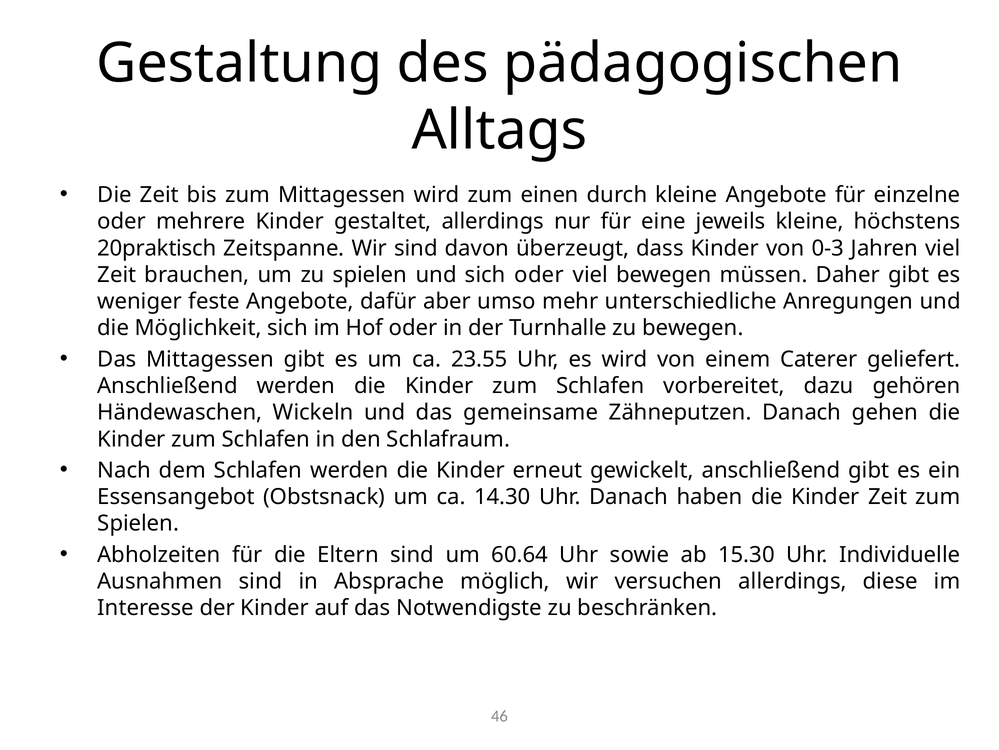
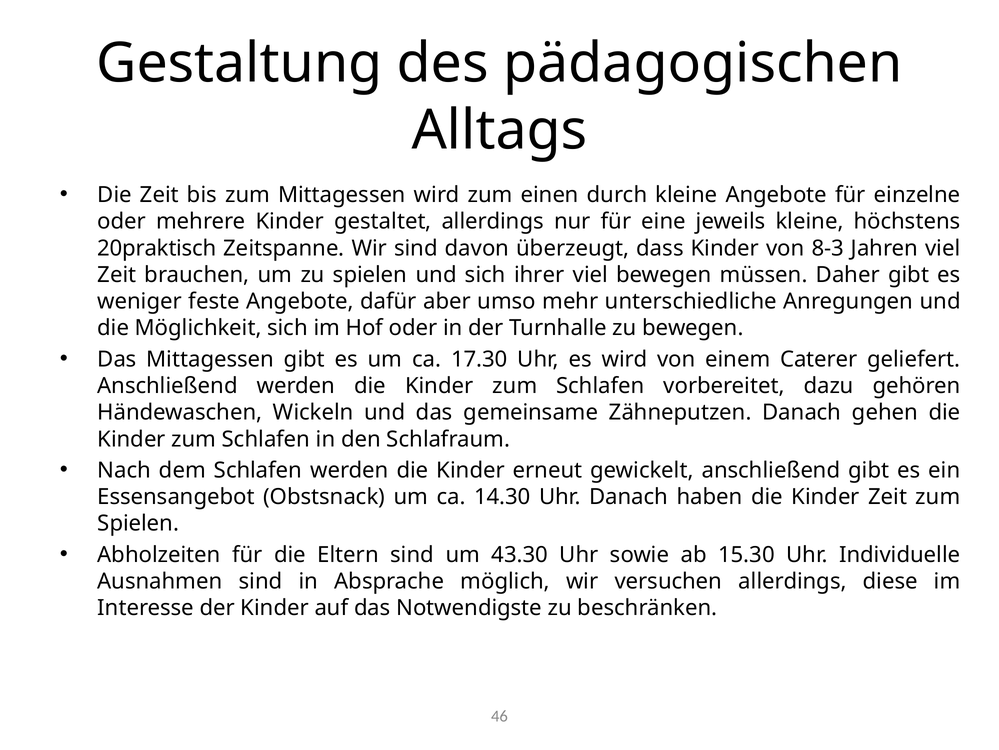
0-3: 0-3 -> 8-3 (828, 248)
sich oder: oder -> ihrer (539, 275)
23.55: 23.55 -> 17.30 (479, 359)
60.64: 60.64 -> 43.30 (520, 554)
